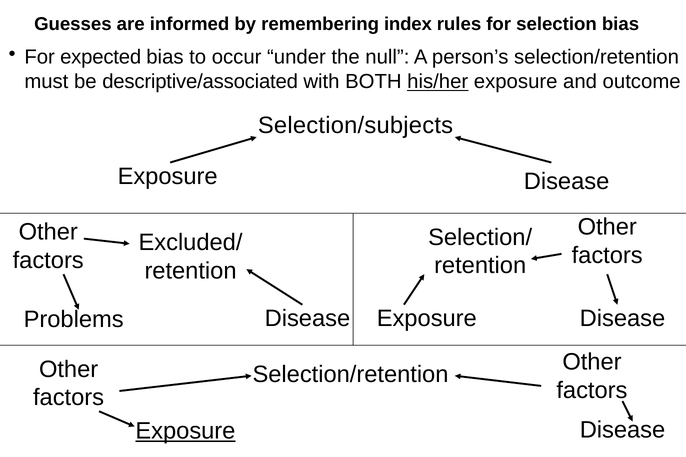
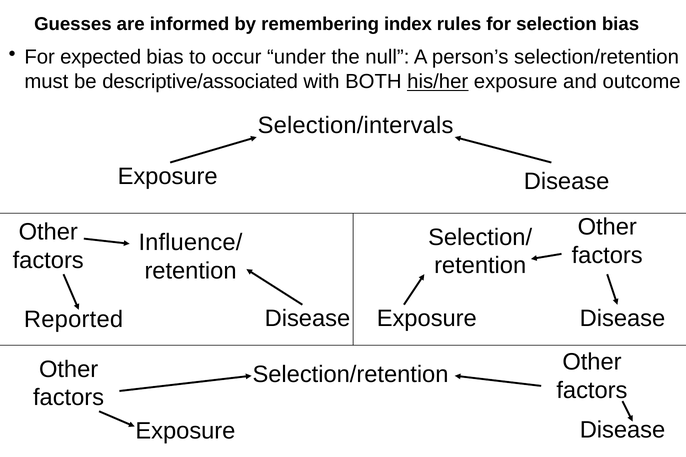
Selection/subjects: Selection/subjects -> Selection/intervals (356, 126)
Excluded/: Excluded/ -> Influence/ (190, 242)
Problems: Problems -> Reported (74, 320)
Exposure underline: present -> none (185, 431)
